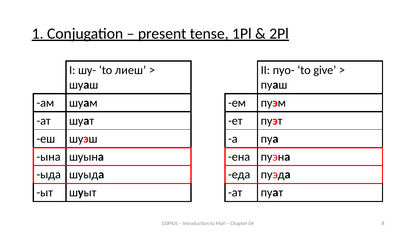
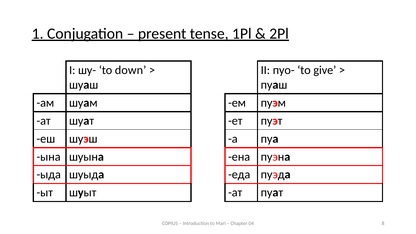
лиеш: лиеш -> down (131, 70)
